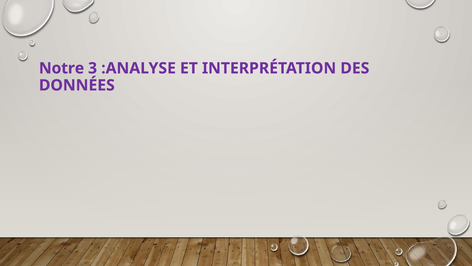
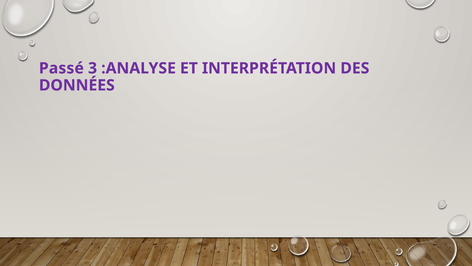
Notre: Notre -> Passé (61, 68)
